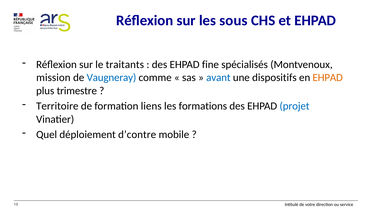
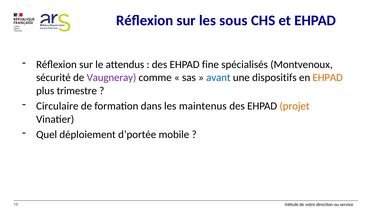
traitants: traitants -> attendus (125, 65)
mission: mission -> sécurité (53, 78)
Vaugneray colour: blue -> purple (111, 78)
Territoire: Territoire -> Circulaire (57, 106)
liens: liens -> dans (151, 106)
formations: formations -> maintenus (203, 106)
projet colour: blue -> orange (294, 106)
d’contre: d’contre -> d’portée (137, 134)
